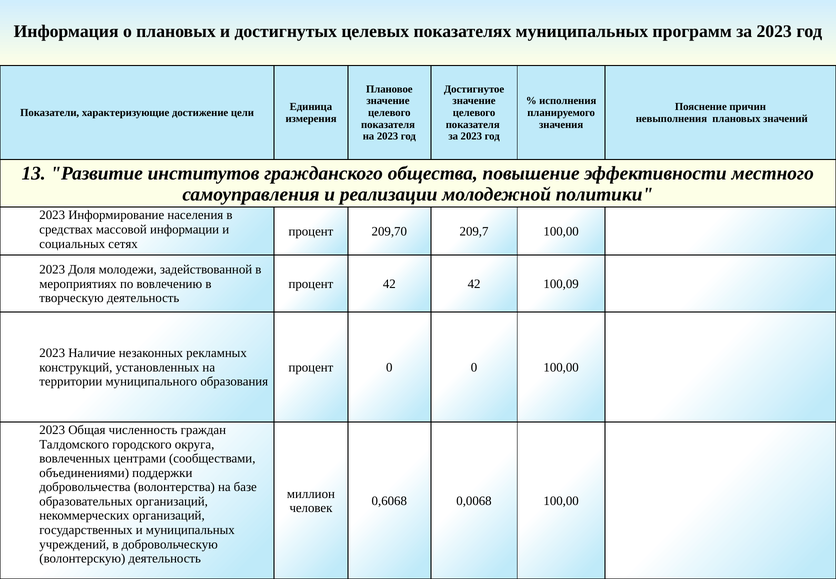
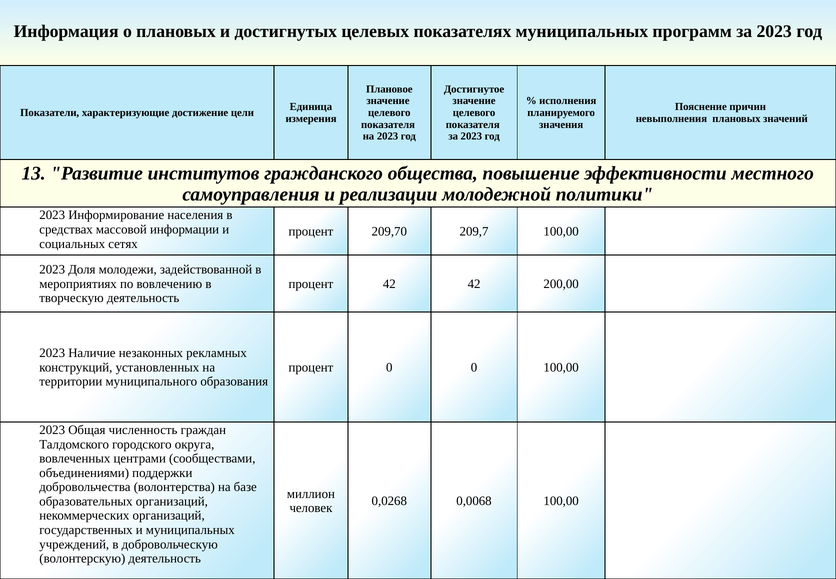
100,09: 100,09 -> 200,00 (561, 284)
0,6068: 0,6068 -> 0,0268 (389, 501)
